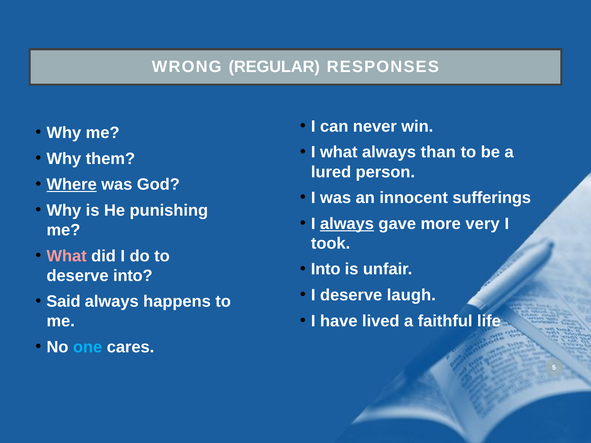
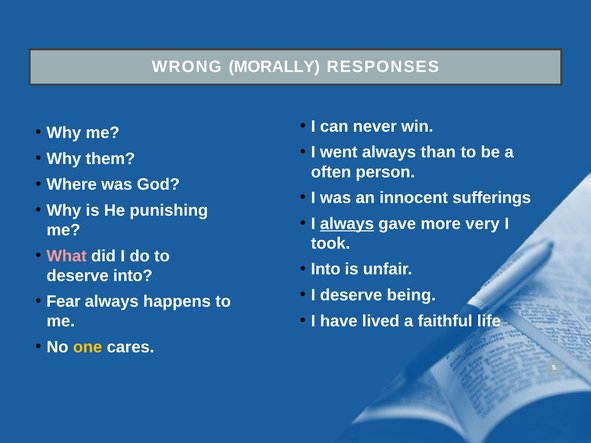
REGULAR: REGULAR -> MORALLY (274, 67)
I what: what -> went (339, 152)
lured: lured -> often (331, 172)
Where underline: present -> none (72, 185)
laugh: laugh -> being (411, 295)
Said: Said -> Fear (63, 302)
one colour: light blue -> yellow (88, 347)
